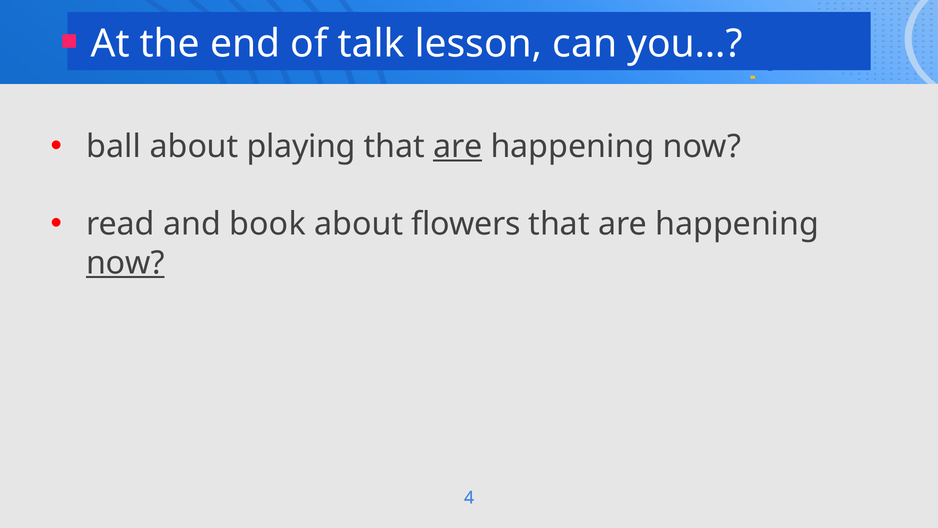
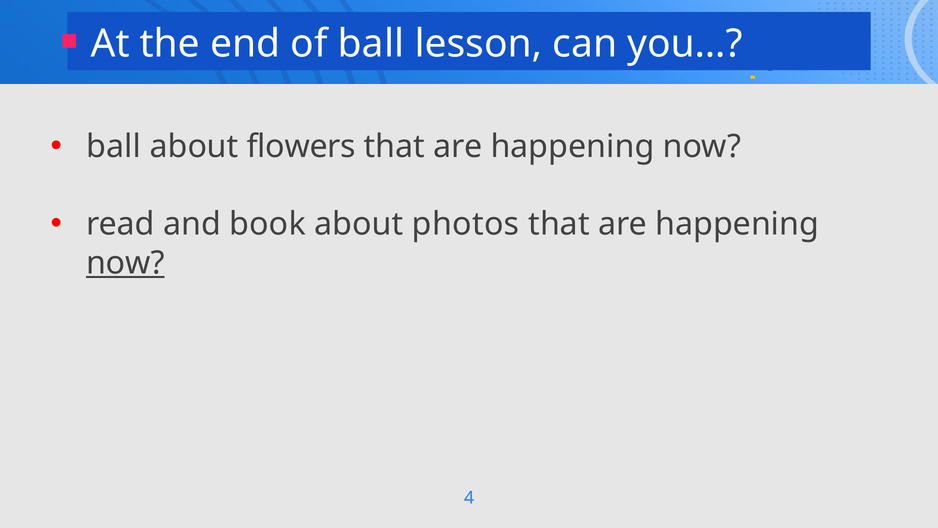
of talk: talk -> ball (371, 44)
playing: playing -> flowers (301, 147)
are underline: present -> none (458, 147)
flowers: flowers -> photos (466, 224)
